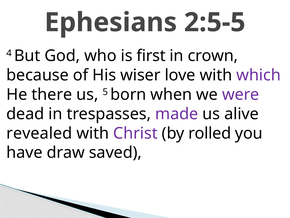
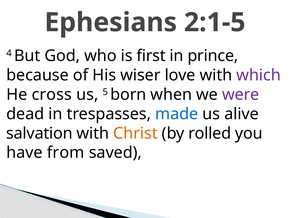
2:5-5: 2:5-5 -> 2:1-5 (215, 22)
crown: crown -> prince (213, 56)
there: there -> cross (52, 94)
made colour: purple -> blue (177, 114)
revealed: revealed -> salvation (39, 133)
Christ colour: purple -> orange (135, 133)
draw: draw -> from (66, 152)
